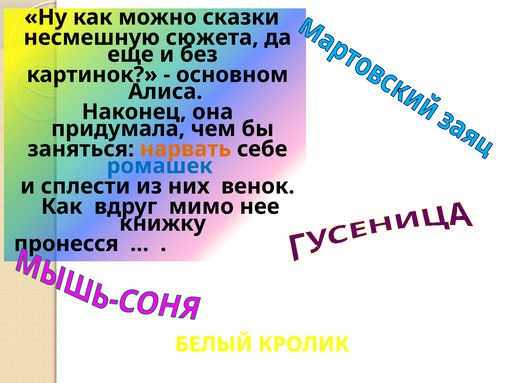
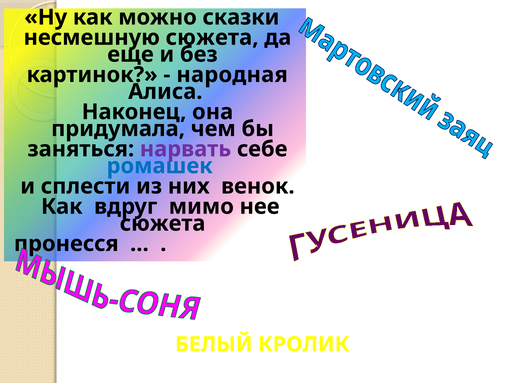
основном: основном -> народная (232, 75)
нарвать colour: orange -> purple (186, 149)
книжку: книжку -> сюжета (163, 223)
